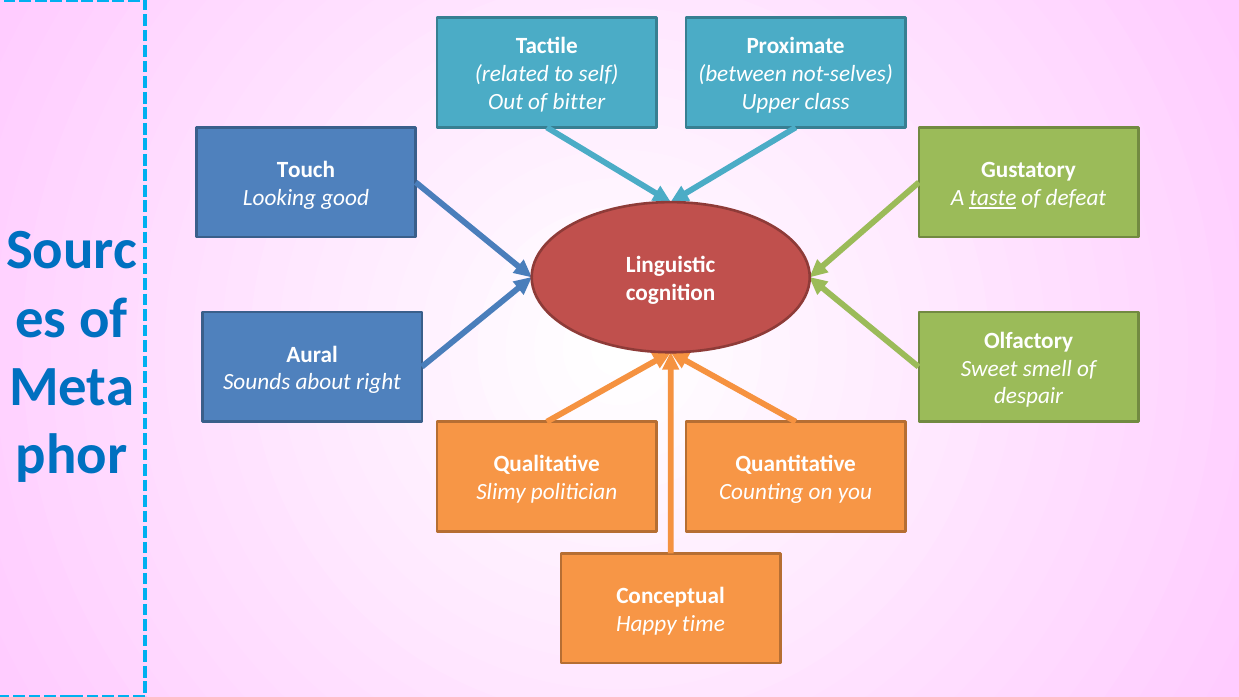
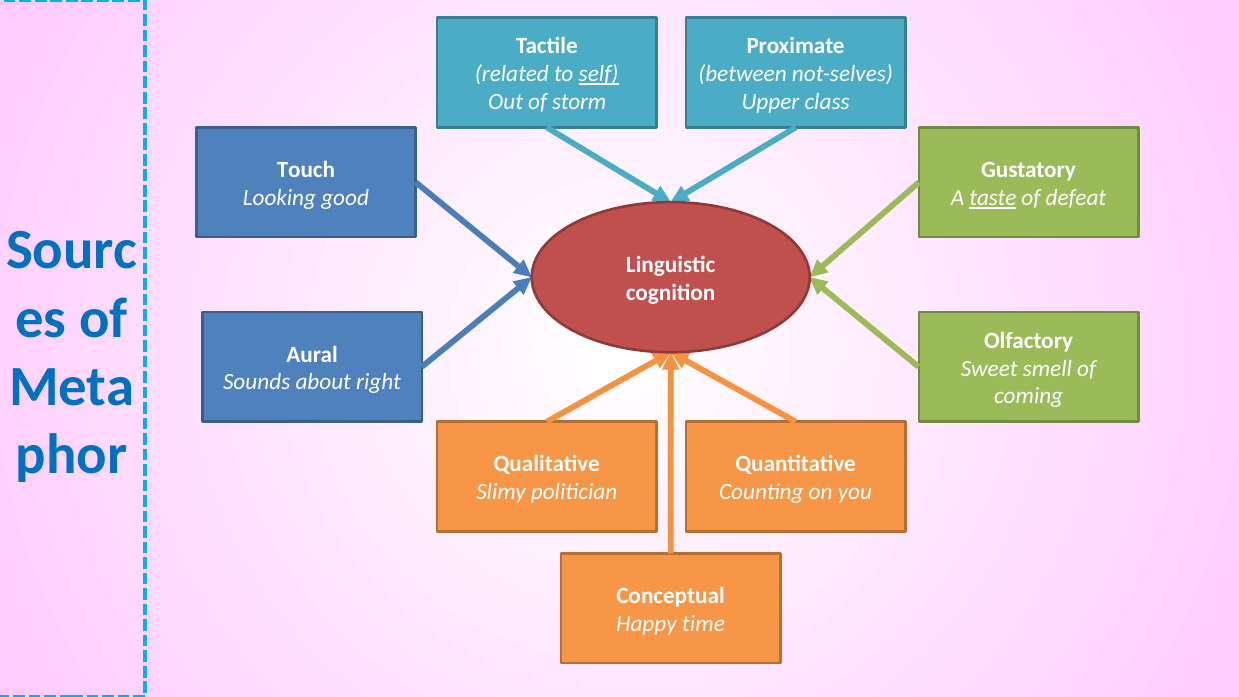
self underline: none -> present (599, 74)
bitter: bitter -> storm (579, 102)
despair: despair -> coming (1029, 396)
